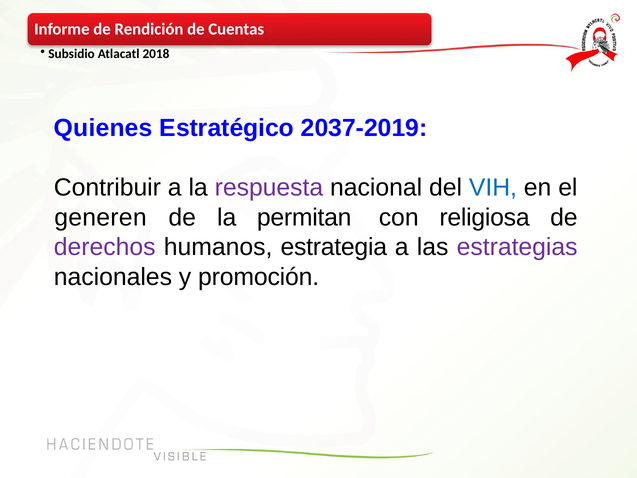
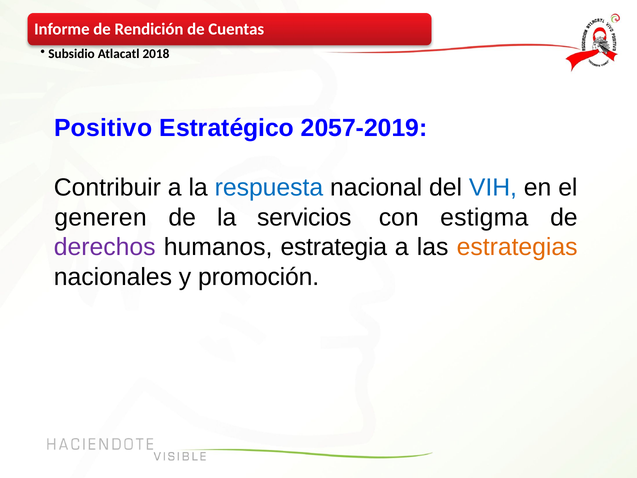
Quienes: Quienes -> Positivo (103, 128)
2037-2019: 2037-2019 -> 2057-2019 (364, 128)
respuesta colour: purple -> blue (269, 188)
permitan: permitan -> servicios (304, 217)
religiosa: religiosa -> estigma (484, 217)
estrategias colour: purple -> orange (517, 247)
